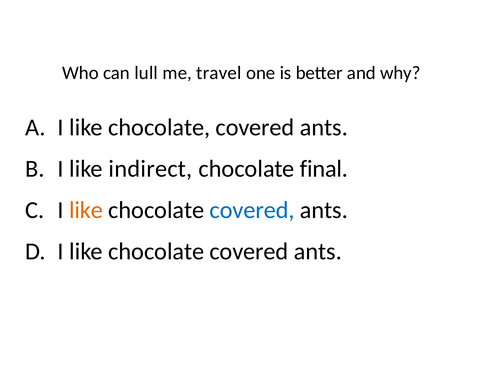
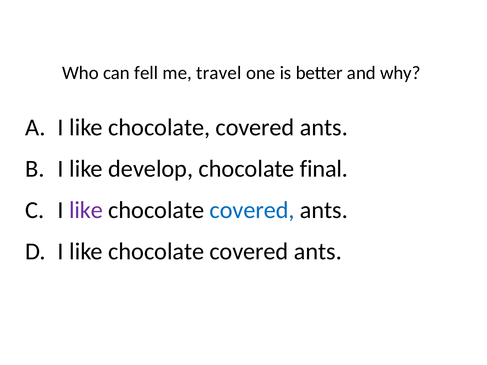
lull: lull -> fell (146, 73)
indirect: indirect -> develop (151, 169)
like colour: orange -> purple (86, 210)
